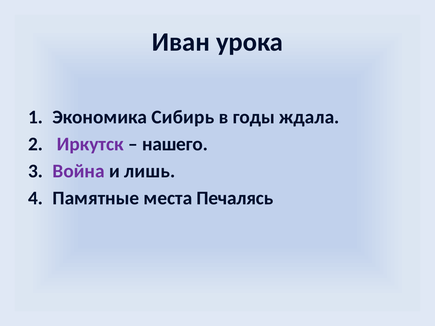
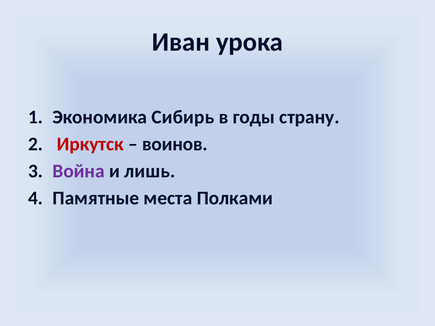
ждала: ждала -> страну (309, 117)
Иркутск colour: purple -> red (90, 144)
нашего: нашего -> воинов (175, 144)
Печалясь: Печалясь -> Полками (235, 198)
